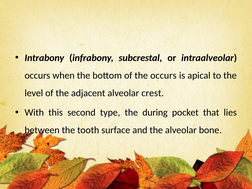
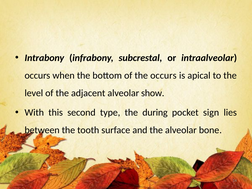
crest: crest -> show (153, 93)
that: that -> sign (211, 113)
